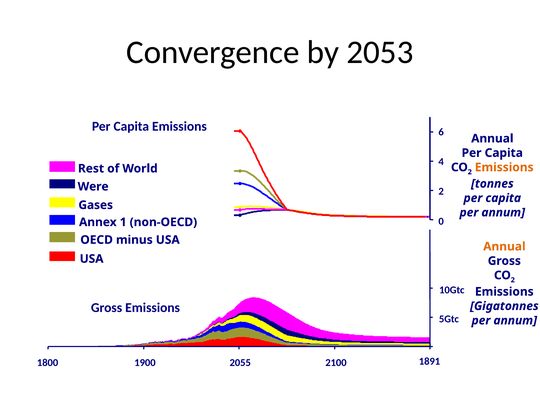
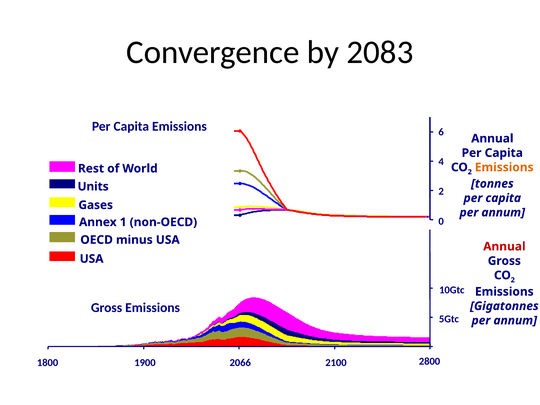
2053: 2053 -> 2083 (380, 52)
Were: Were -> Units (93, 187)
Annual colour: orange -> red (504, 247)
2055: 2055 -> 2066 (240, 363)
1891: 1891 -> 2800 (430, 361)
